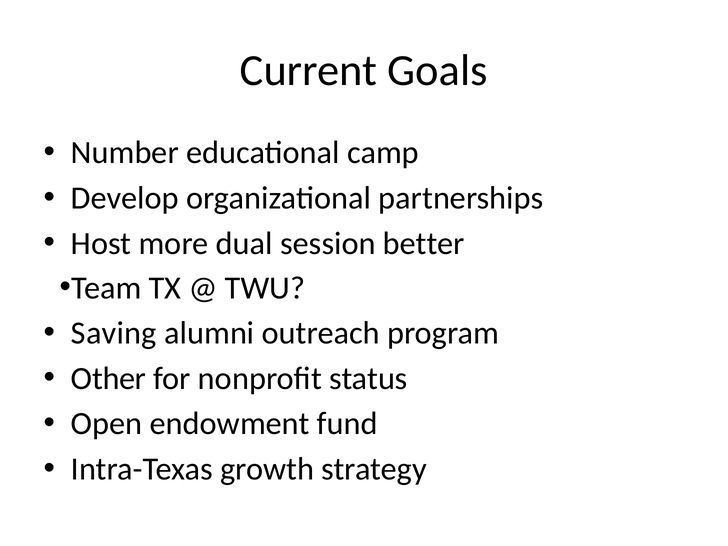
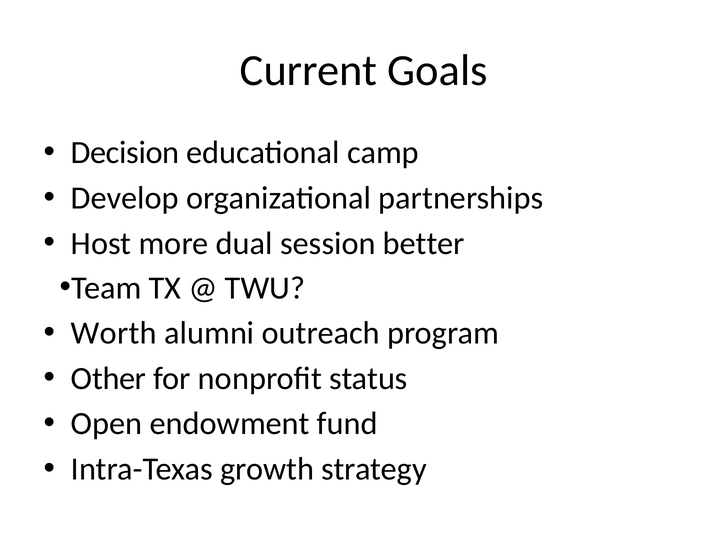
Number: Number -> Decision (125, 153)
Saving: Saving -> Worth (114, 333)
